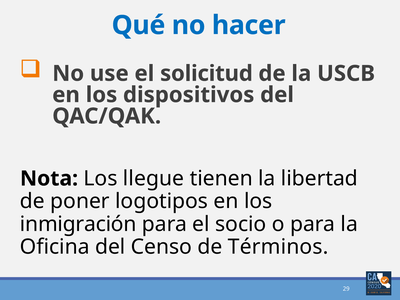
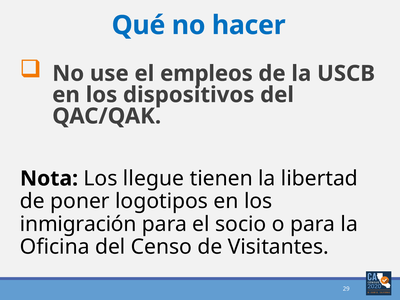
solicitud: solicitud -> empleos (206, 74)
Términos: Términos -> Visitantes (278, 247)
